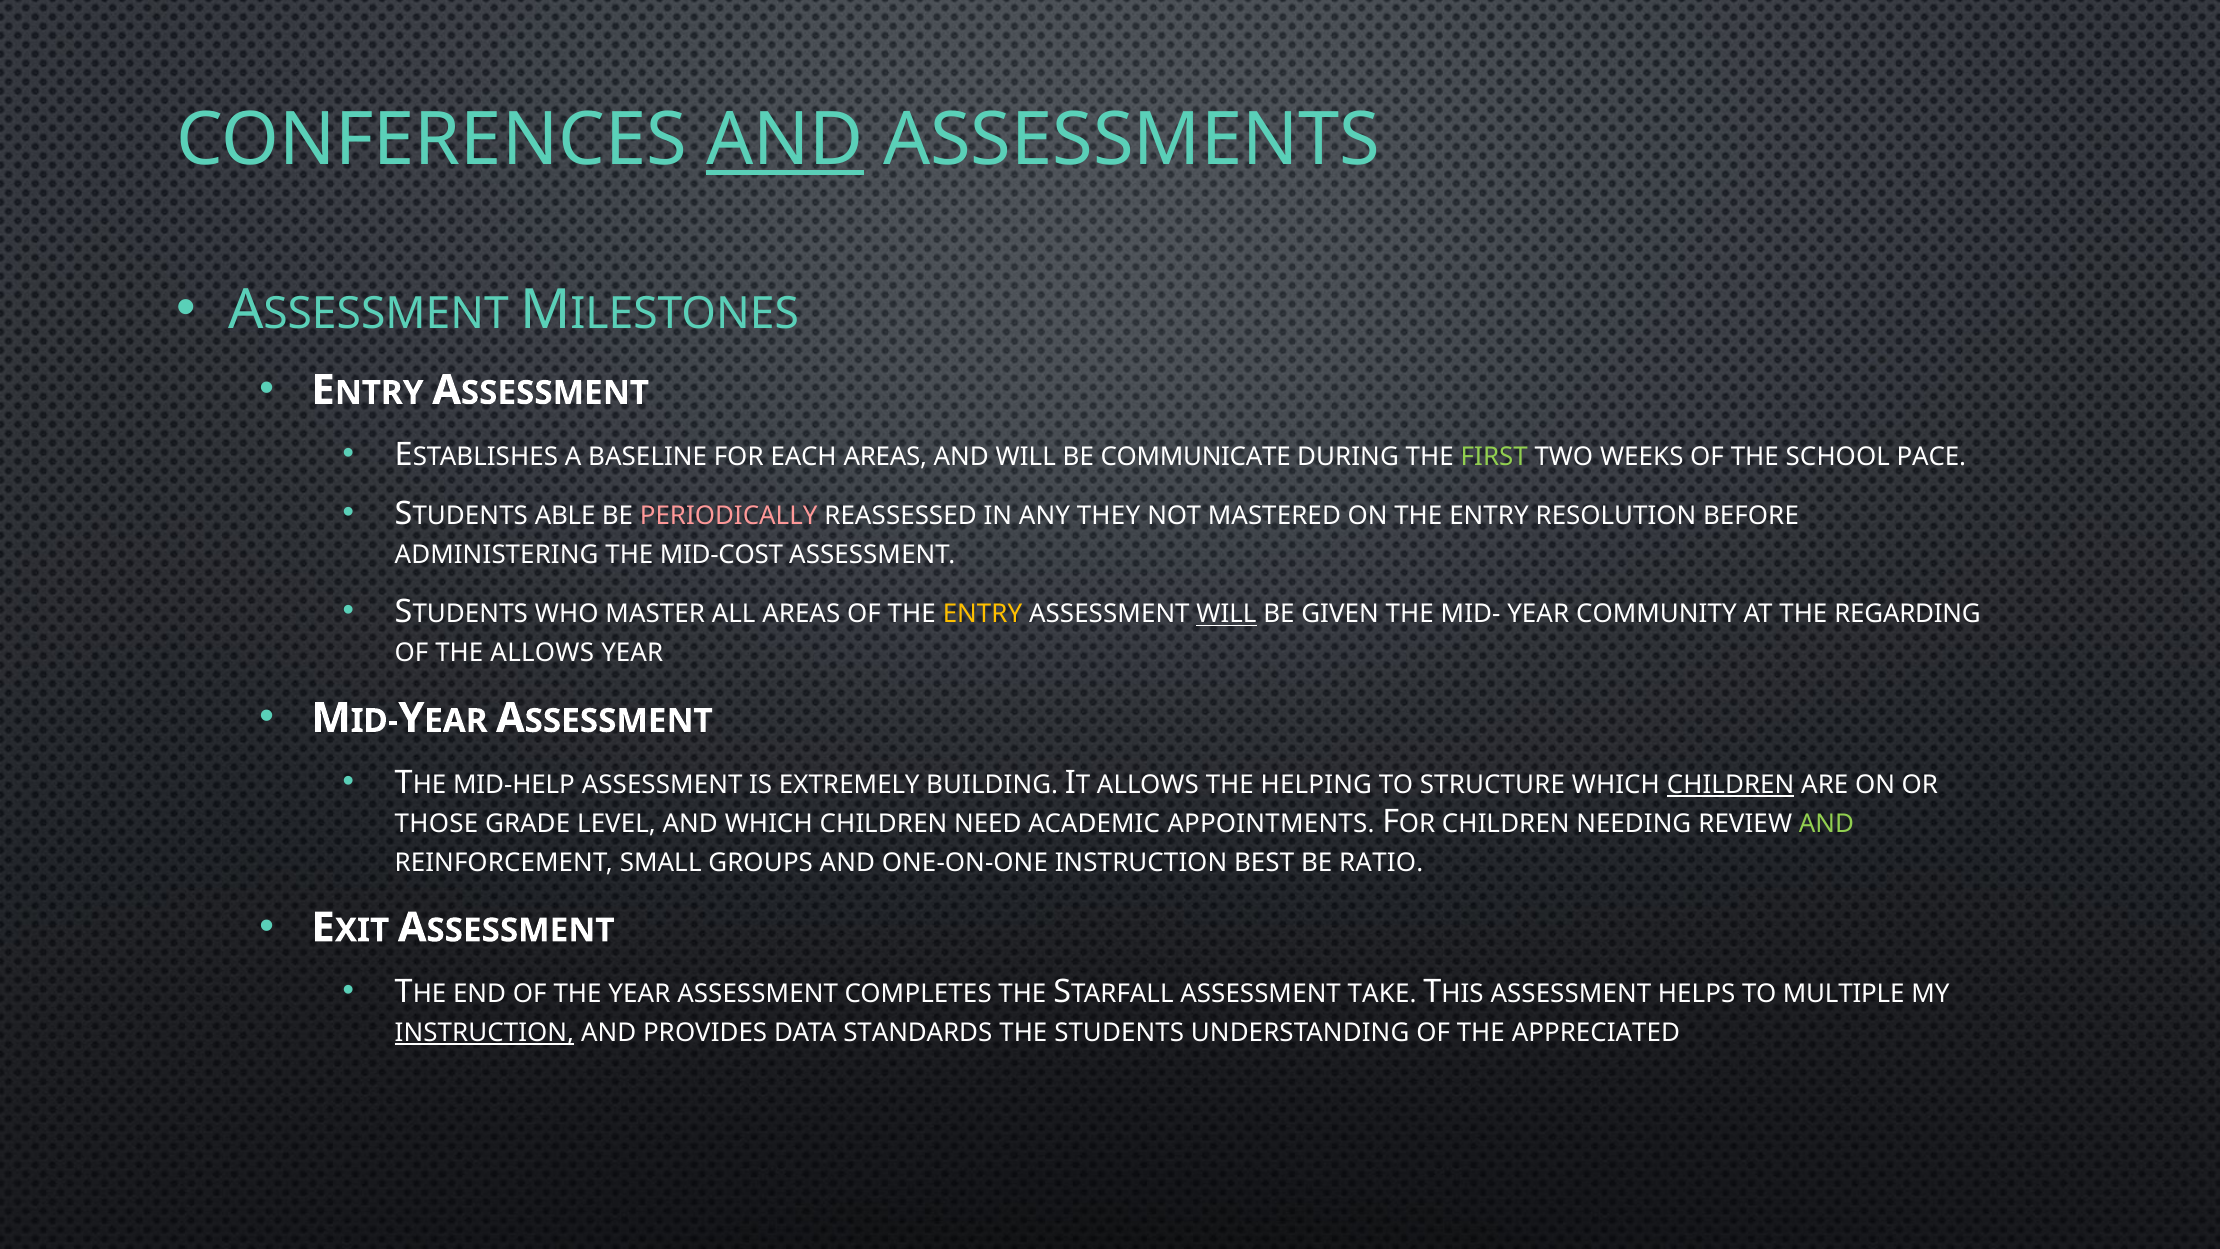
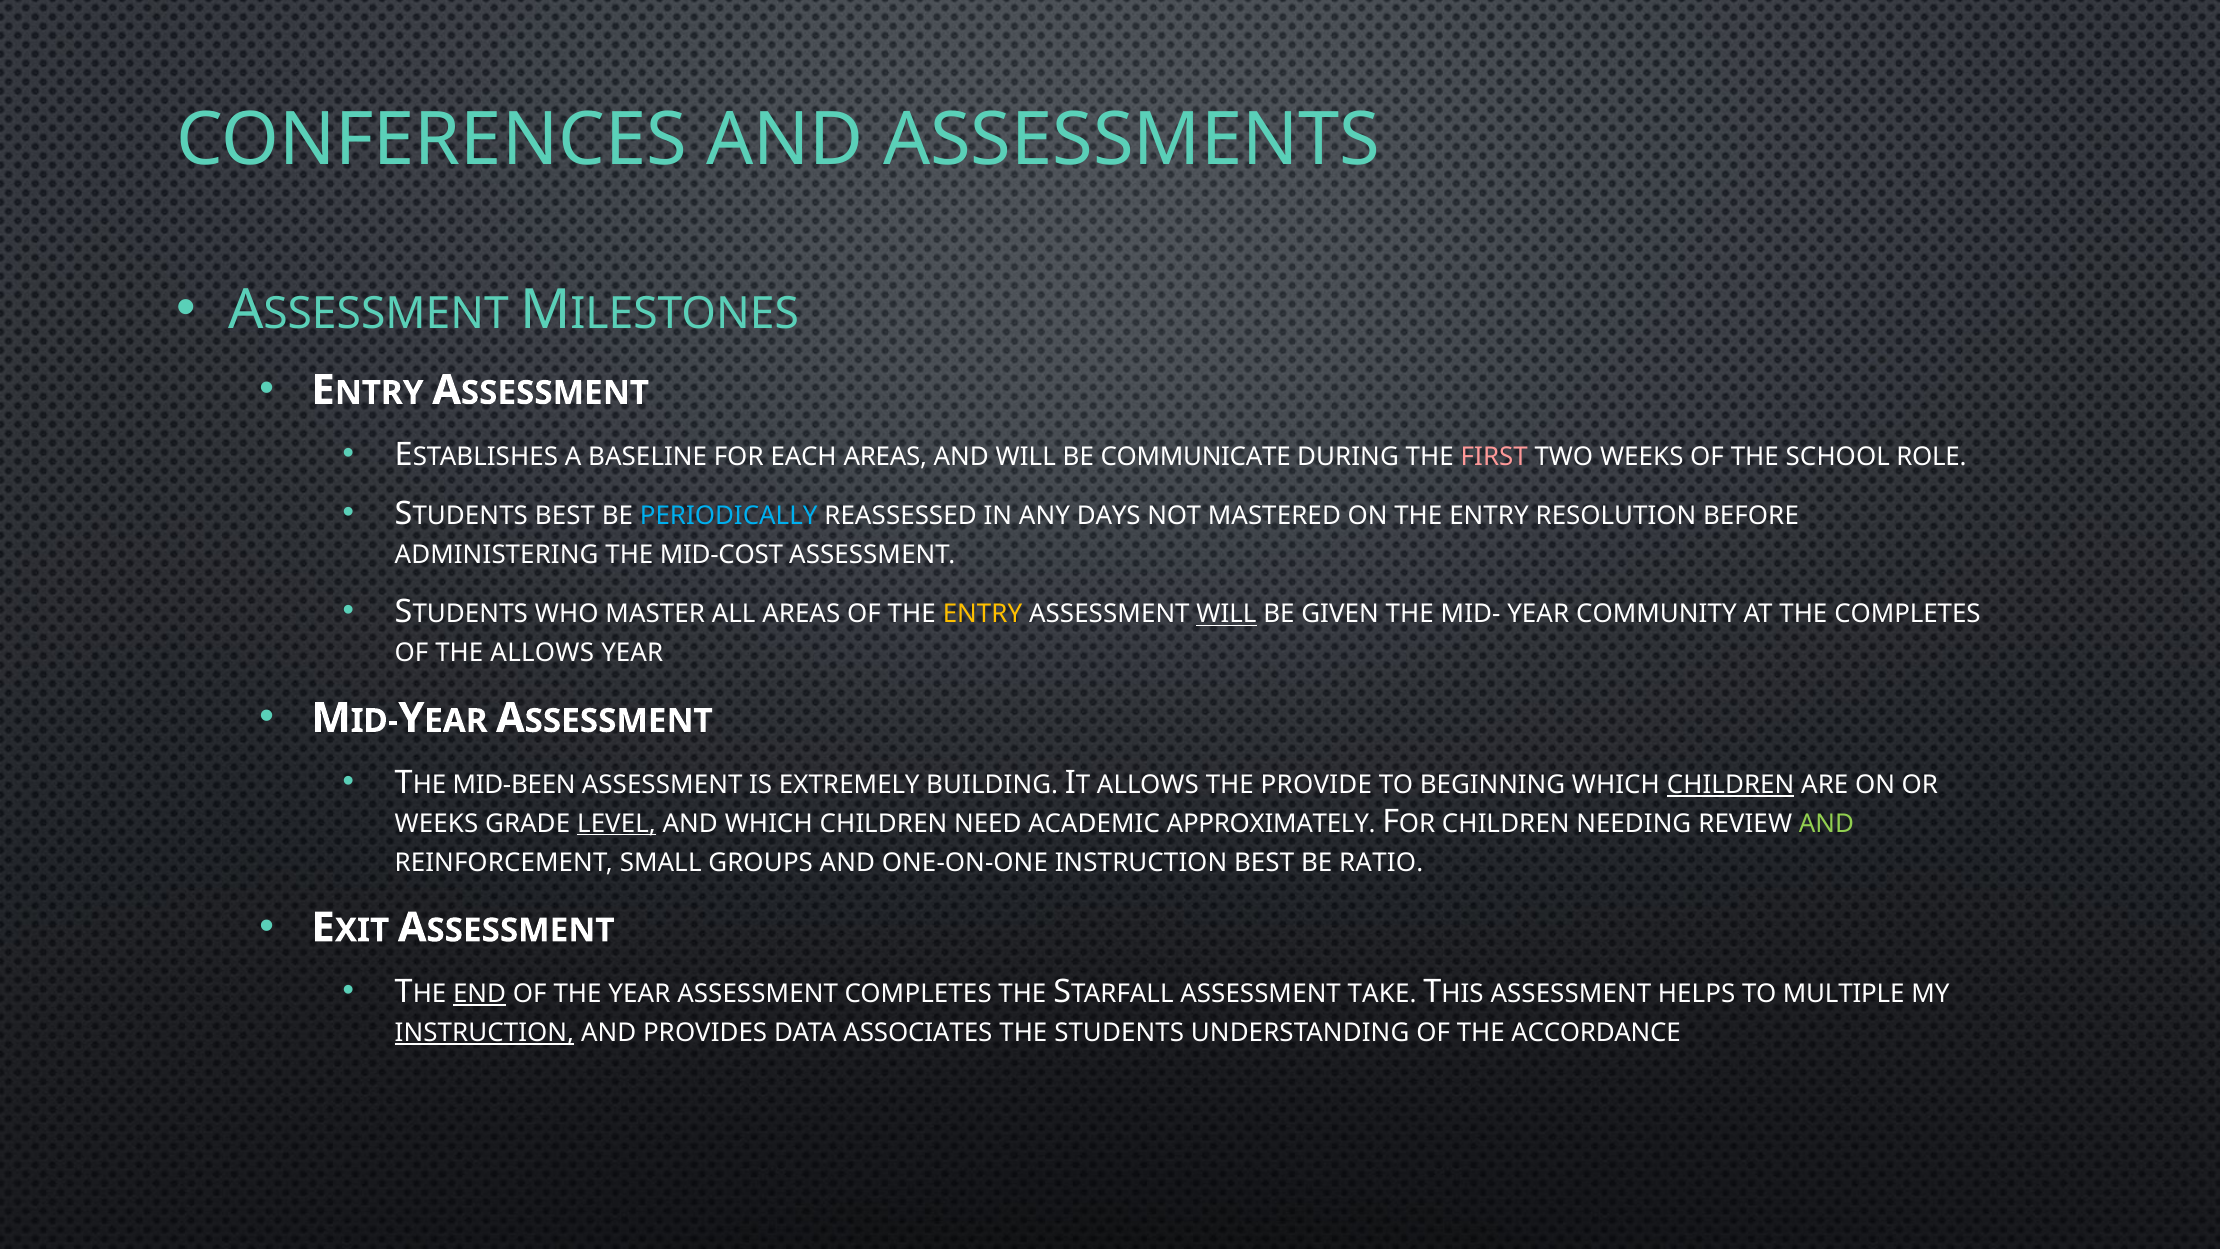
AND underline: present -> none (785, 140)
FIRST colour: light green -> pink (1494, 456)
PACE: PACE -> ROLE (1931, 456)
STUDENTS ABLE: ABLE -> BEST (565, 516)
PERIODICALLY colour: pink -> light blue (729, 516)
THEY: THEY -> DAYS (1109, 516)
THE REGARDING: REGARDING -> COMPLETES (1907, 614)
MID-HELP: MID-HELP -> MID-BEEN (514, 784)
HELPING: HELPING -> PROVIDE (1316, 784)
STRUCTURE: STRUCTURE -> BEGINNING (1493, 784)
THOSE: THOSE -> WEEKS (437, 823)
LEVEL underline: none -> present (616, 823)
APPOINTMENTS: APPOINTMENTS -> APPROXIMATELY (1271, 823)
END underline: none -> present (480, 994)
STANDARDS: STANDARDS -> ASSOCIATES (918, 1033)
APPRECIATED: APPRECIATED -> ACCORDANCE (1596, 1033)
